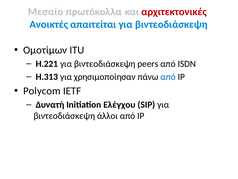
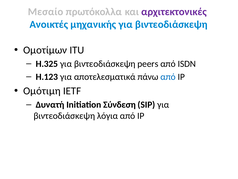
αρχιτεκτονικές colour: red -> purple (174, 12)
απαιτείται: απαιτείται -> μηχανικής (93, 24)
Η.221: Η.221 -> Η.325 (47, 64)
H.313: H.313 -> H.123 (47, 77)
χρησιμοποίησαν: χρησιμοποίησαν -> αποτελεσματικά (105, 77)
Polycom: Polycom -> Ομότιμη (42, 91)
Ελέγχου: Ελέγχου -> Σύνδεση (120, 104)
άλλοι: άλλοι -> λόγια (107, 115)
